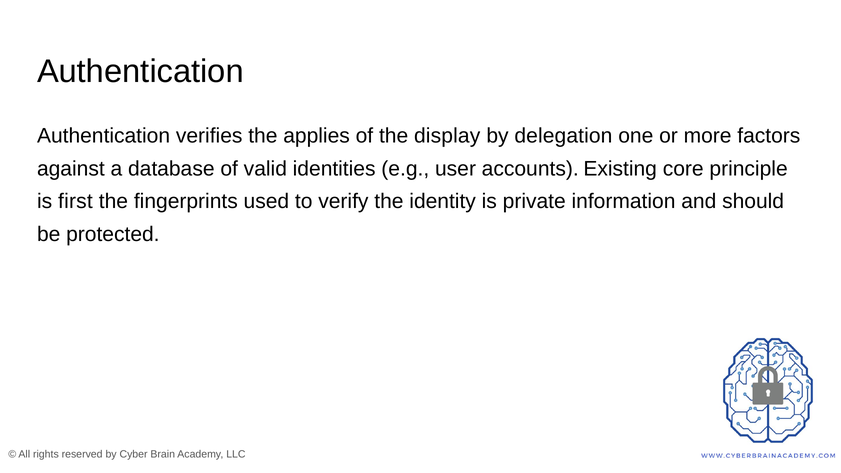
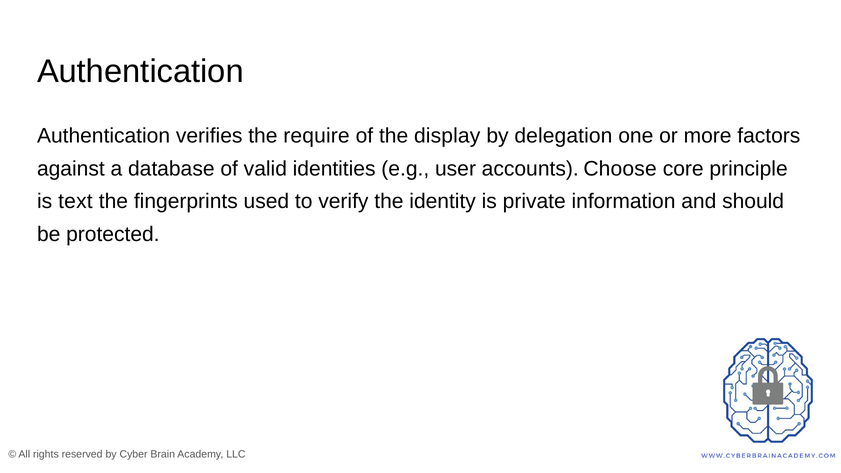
applies: applies -> require (316, 136)
Existing: Existing -> Choose (620, 169)
first: first -> text (75, 202)
